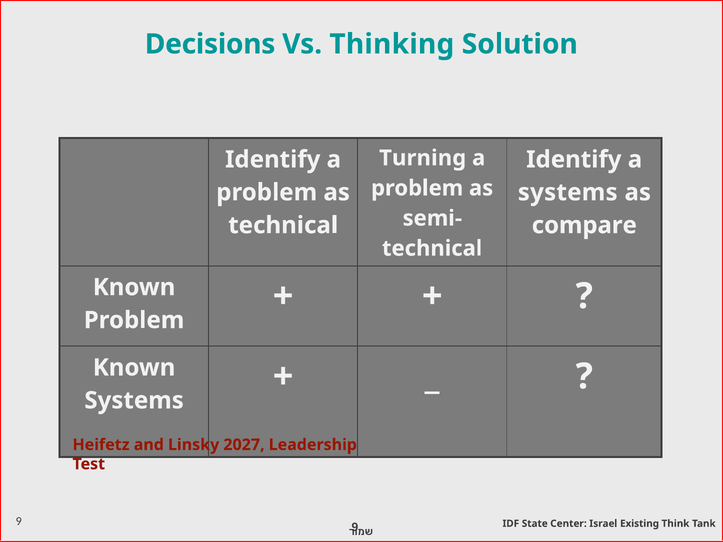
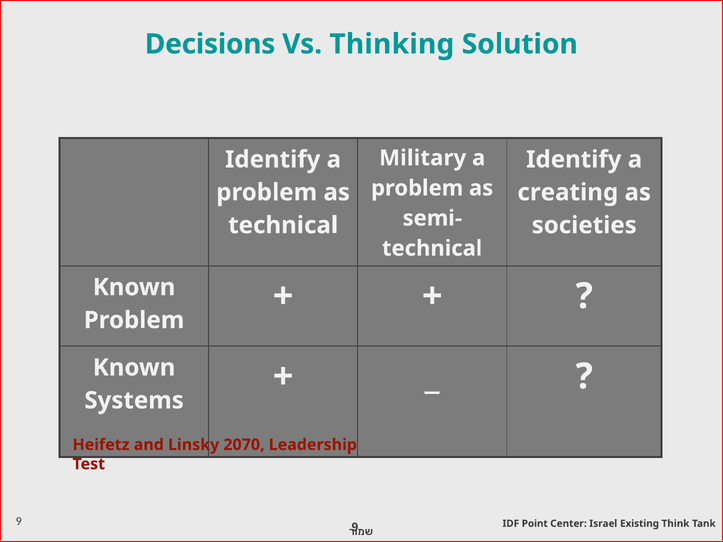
Turning: Turning -> Military (423, 158)
systems: systems -> creating (568, 192)
compare: compare -> societies (584, 225)
2027: 2027 -> 2070 (244, 445)
State: State -> Point (535, 524)
